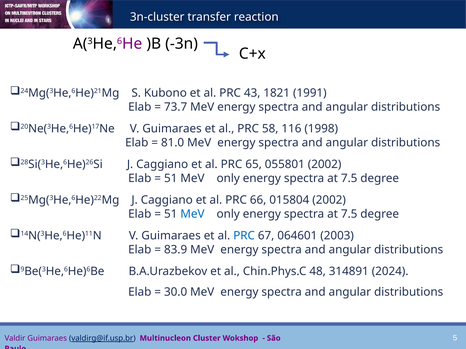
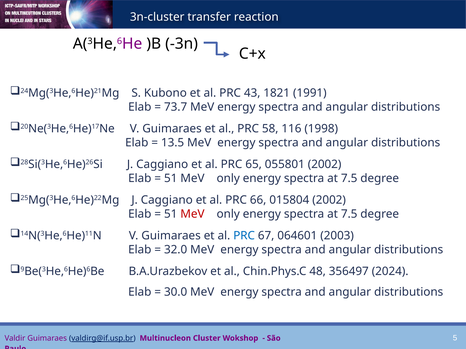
81.0: 81.0 -> 13.5 (173, 143)
MeV colour: blue -> red (192, 214)
83.9: 83.9 -> 32.0 (176, 250)
314891: 314891 -> 356497 (349, 272)
